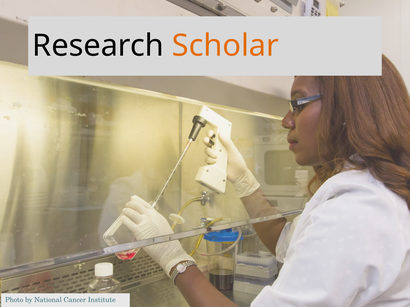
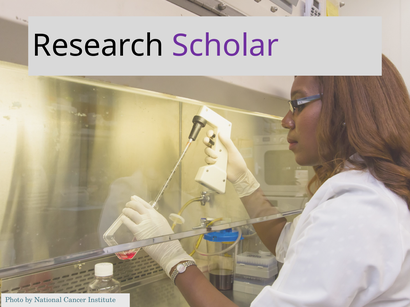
Scholar colour: orange -> purple (225, 46)
